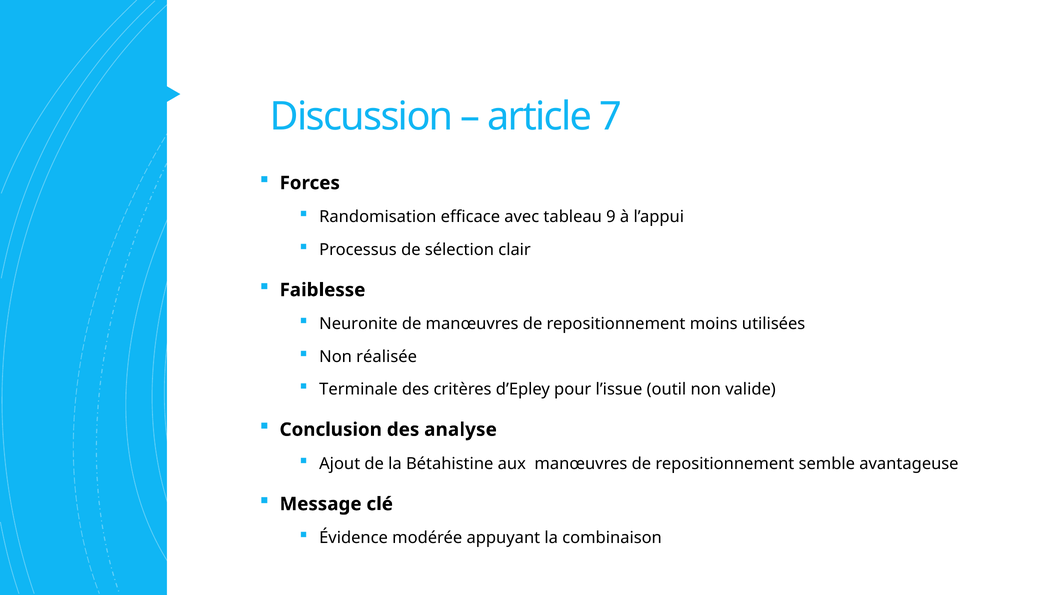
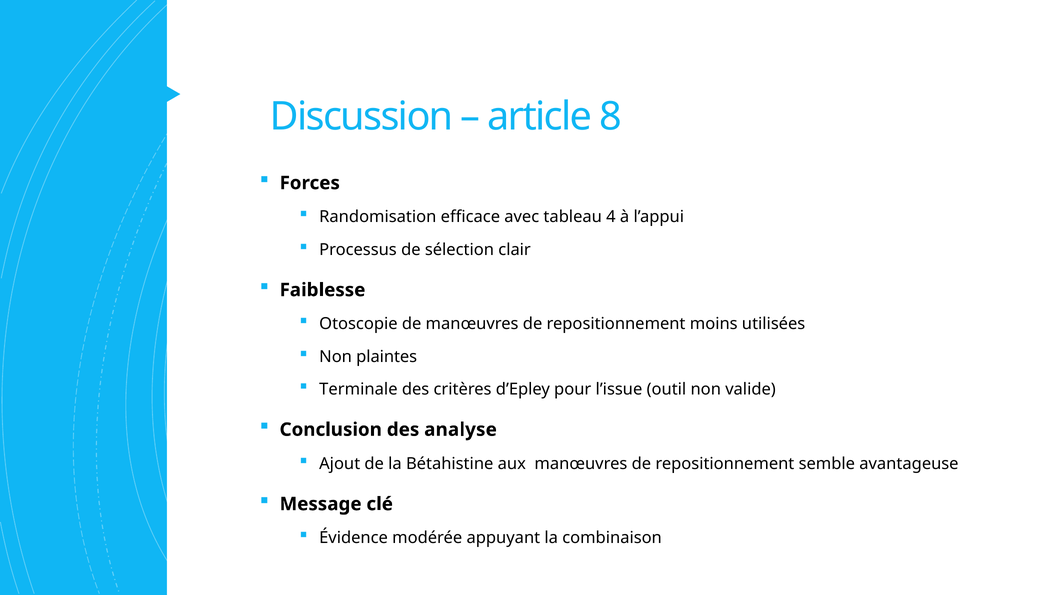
7: 7 -> 8 (610, 117)
9: 9 -> 4 (611, 217)
Neuronite: Neuronite -> Otoscopie (358, 324)
réalisée: réalisée -> plaintes (387, 357)
